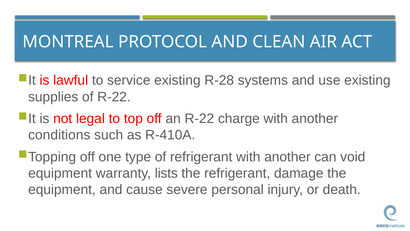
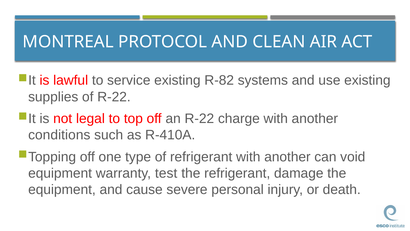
R-28: R-28 -> R-82 (219, 80)
lists: lists -> test (166, 173)
